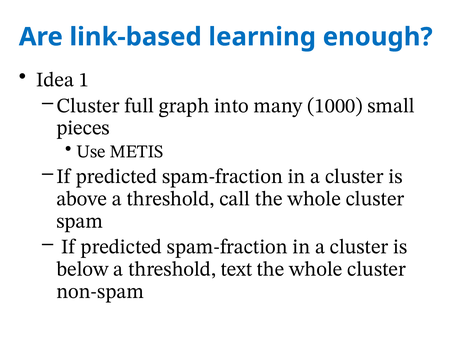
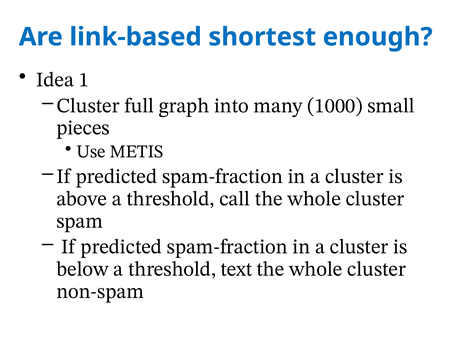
learning: learning -> shortest (262, 37)
